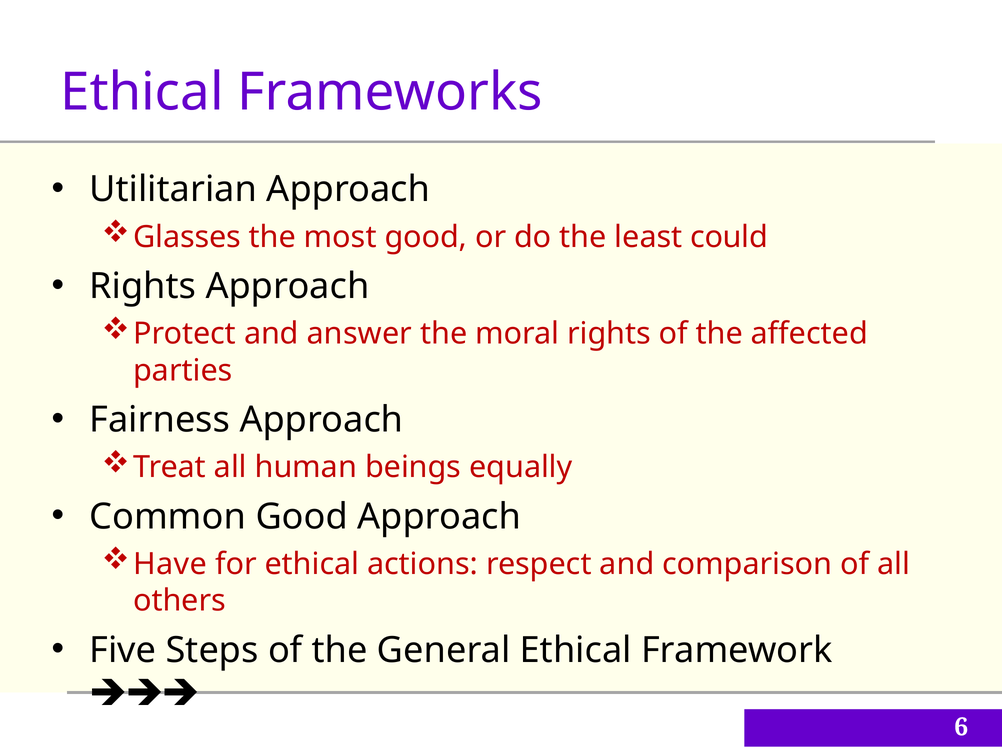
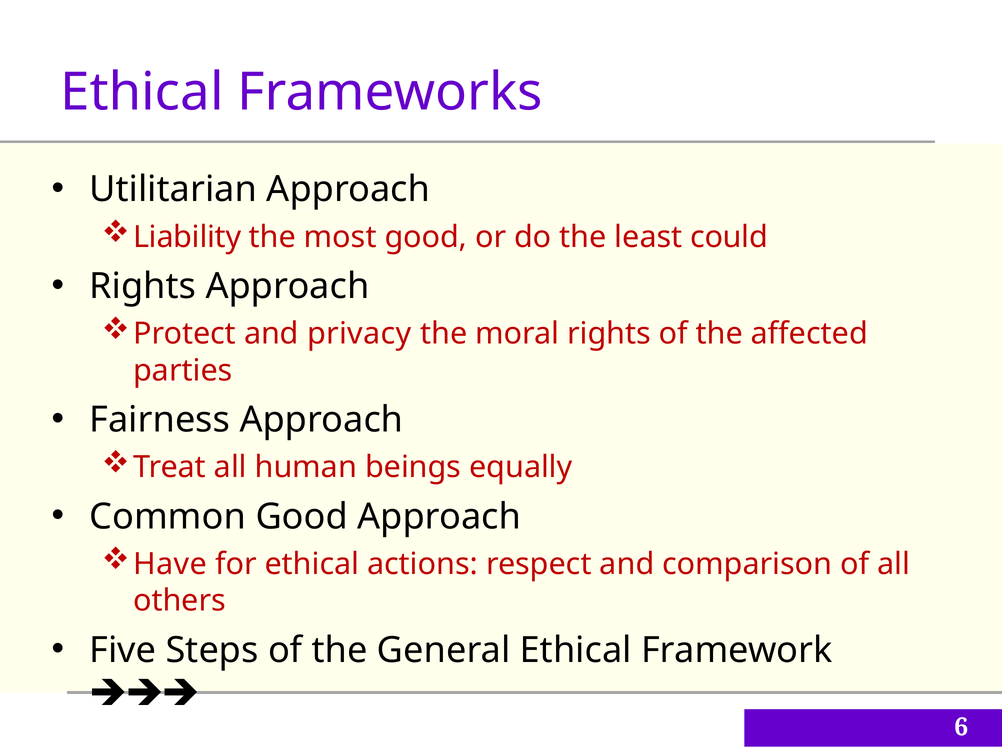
Glasses: Glasses -> Liability (187, 237)
answer: answer -> privacy (359, 334)
